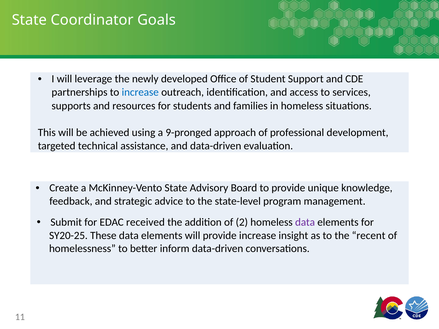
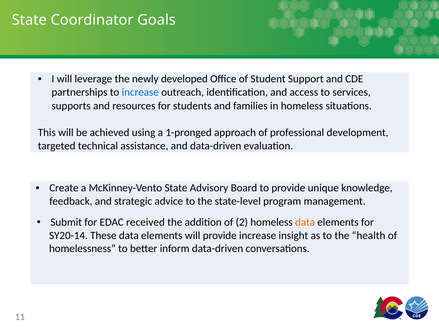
9-pronged: 9-pronged -> 1-pronged (189, 133)
data colour: purple -> orange (305, 222)
SY20-25: SY20-25 -> SY20-14 (68, 236)
recent: recent -> health (369, 236)
